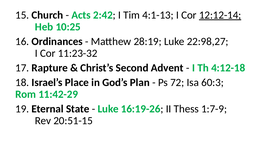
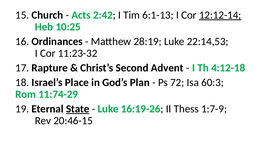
4:1-13: 4:1-13 -> 6:1-13 (158, 15)
22:98,27: 22:98,27 -> 22:14,53 (208, 41)
11:42-29: 11:42-29 -> 11:74-29 (58, 94)
State underline: none -> present (78, 108)
20:51-15: 20:51-15 -> 20:46-15 (73, 120)
